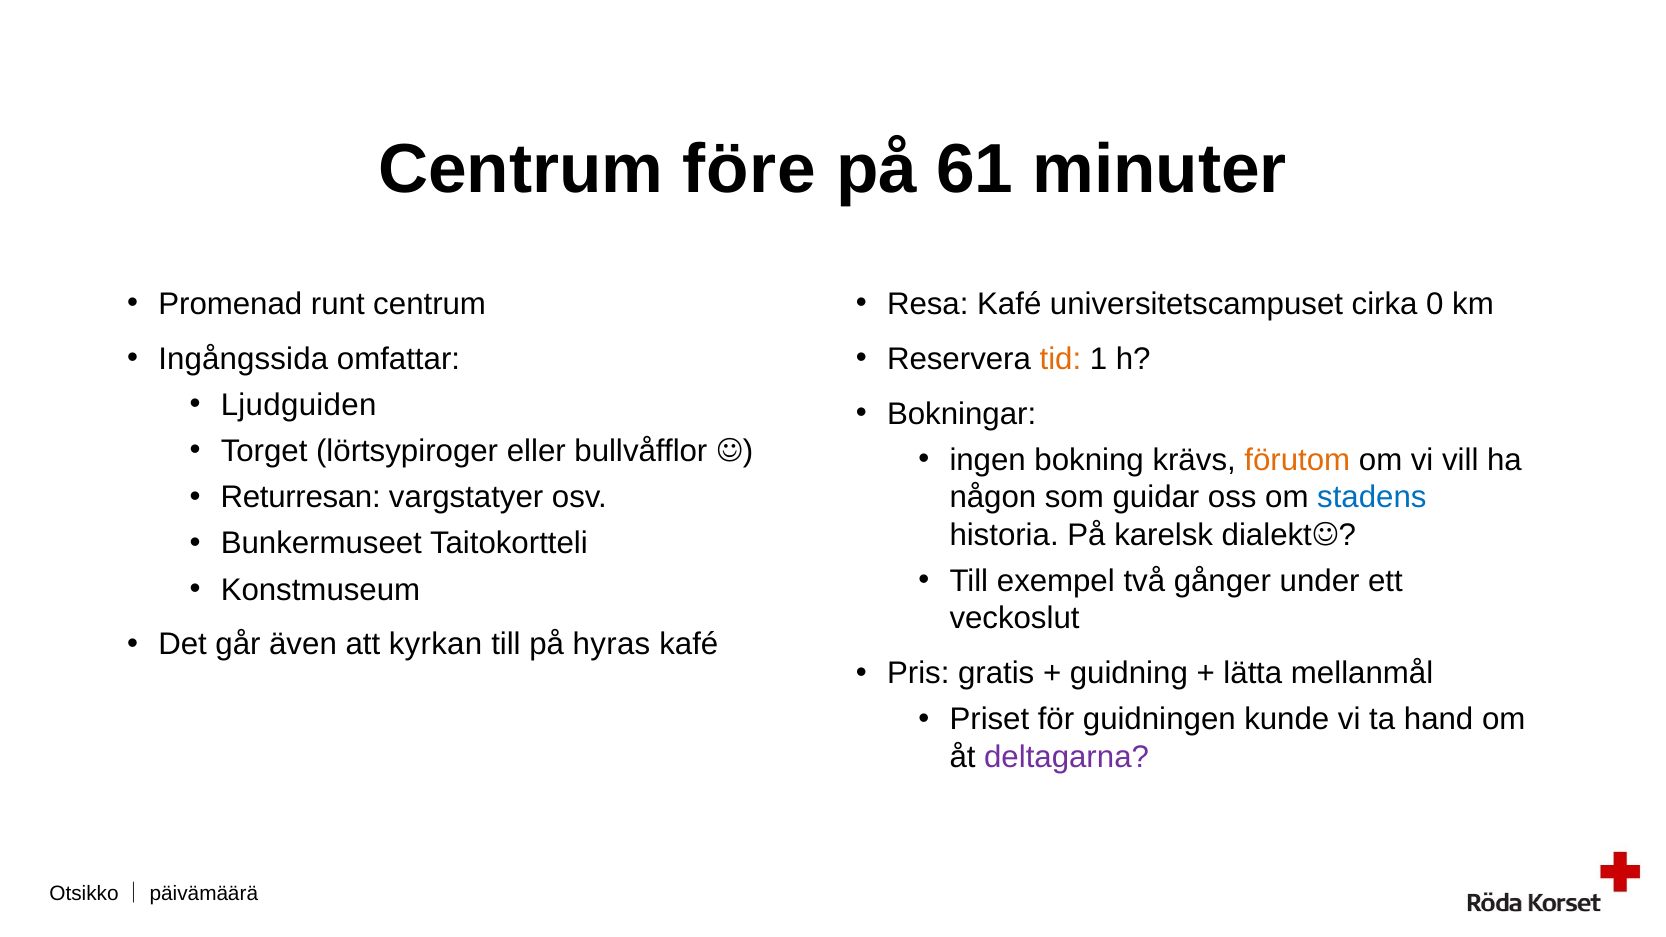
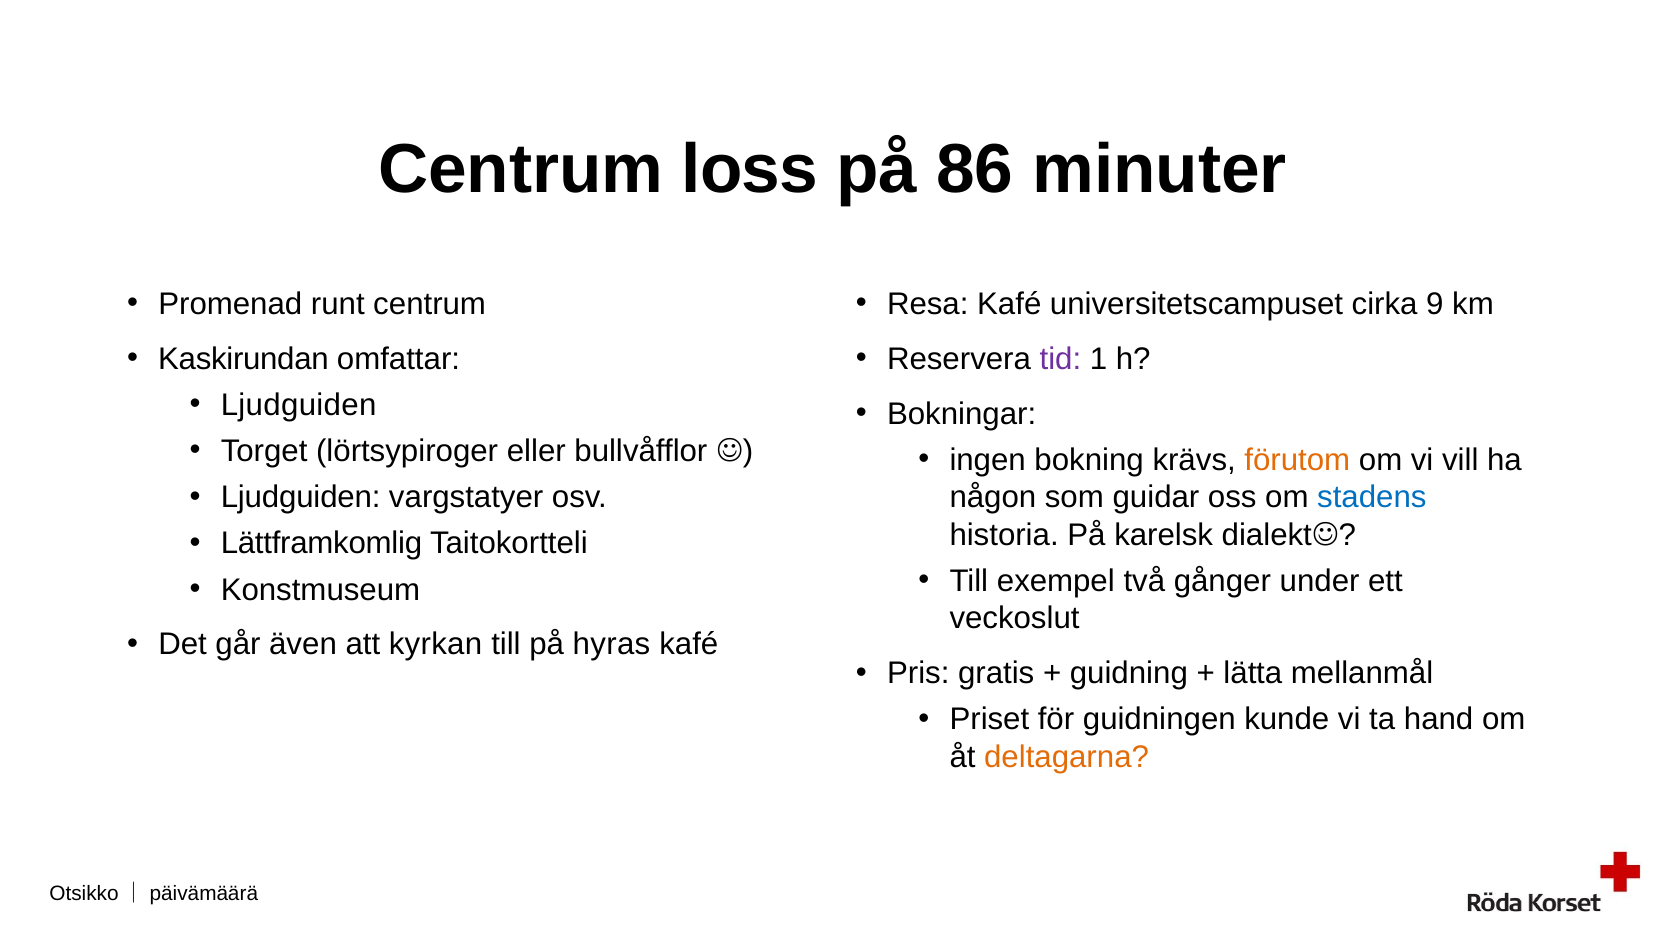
före: före -> loss (750, 169)
61: 61 -> 86 (975, 169)
0: 0 -> 9 (1435, 304)
Ingångssida: Ingångssida -> Kaskirundan (243, 359)
tid colour: orange -> purple (1060, 359)
Returresan: Returresan -> Ljudguiden (301, 498)
Bunkermuseet: Bunkermuseet -> Lättframkomlig (321, 544)
deltagarna colour: purple -> orange (1067, 757)
